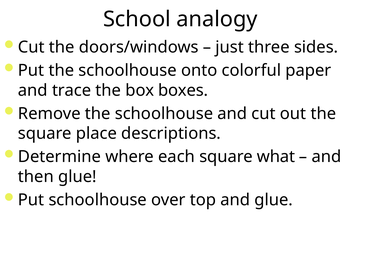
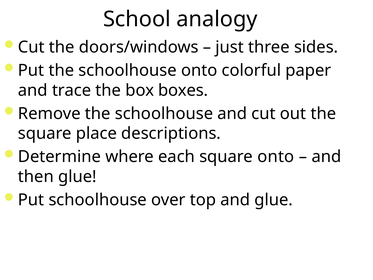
square what: what -> onto (276, 157)
